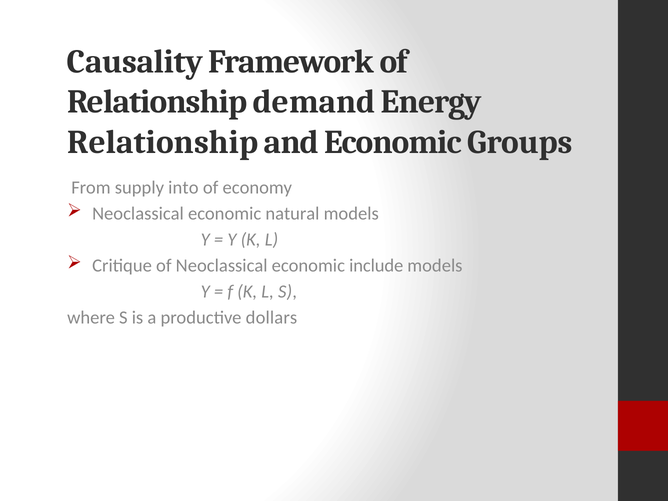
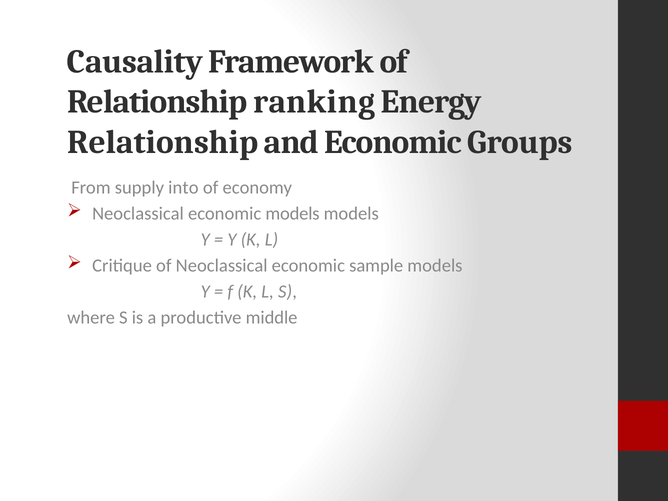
demand: demand -> ranking (314, 102)
economic natural: natural -> models (293, 213)
include: include -> sample (376, 265)
dollars: dollars -> middle (272, 317)
